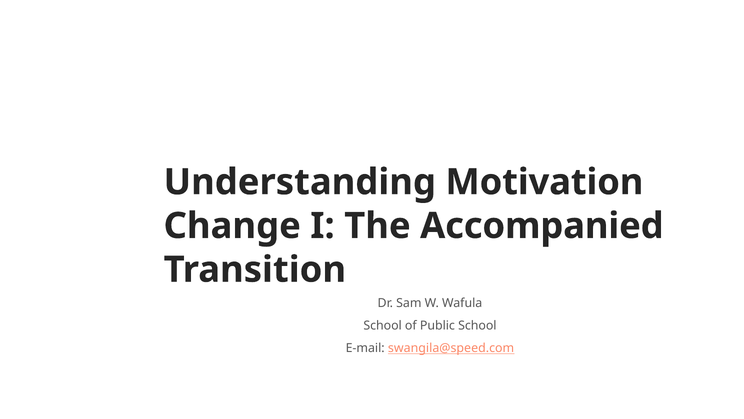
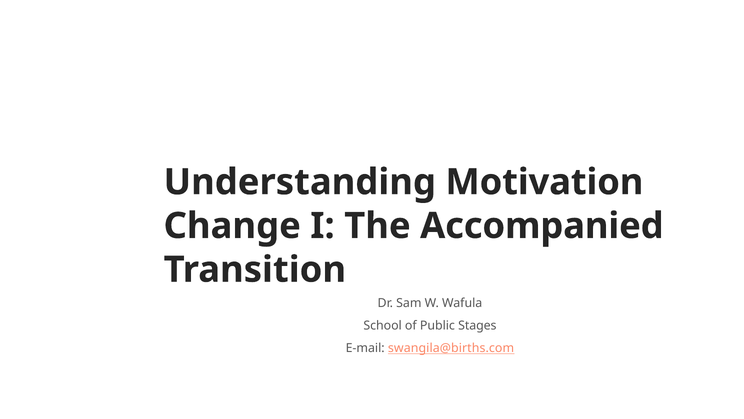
Public School: School -> Stages (477, 325)
swangila@speed.com: swangila@speed.com -> swangila@births.com (451, 348)
